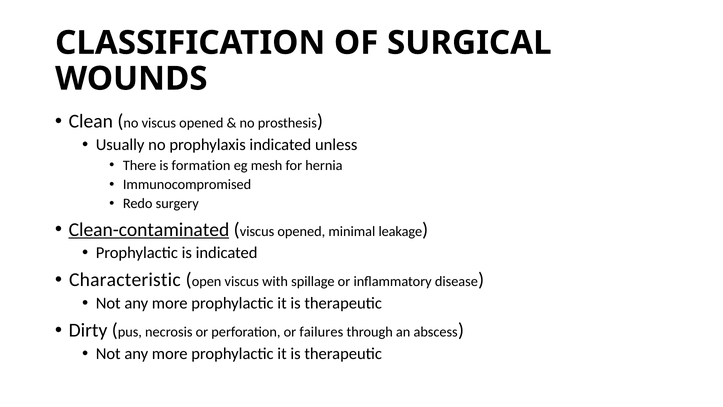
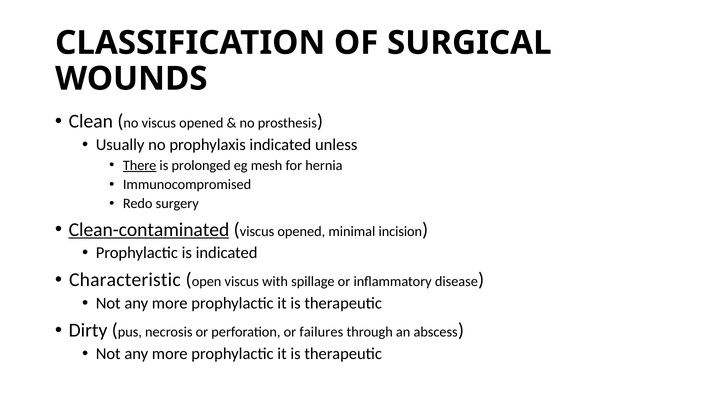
There underline: none -> present (140, 165)
formation: formation -> prolonged (201, 165)
leakage: leakage -> incision (400, 231)
